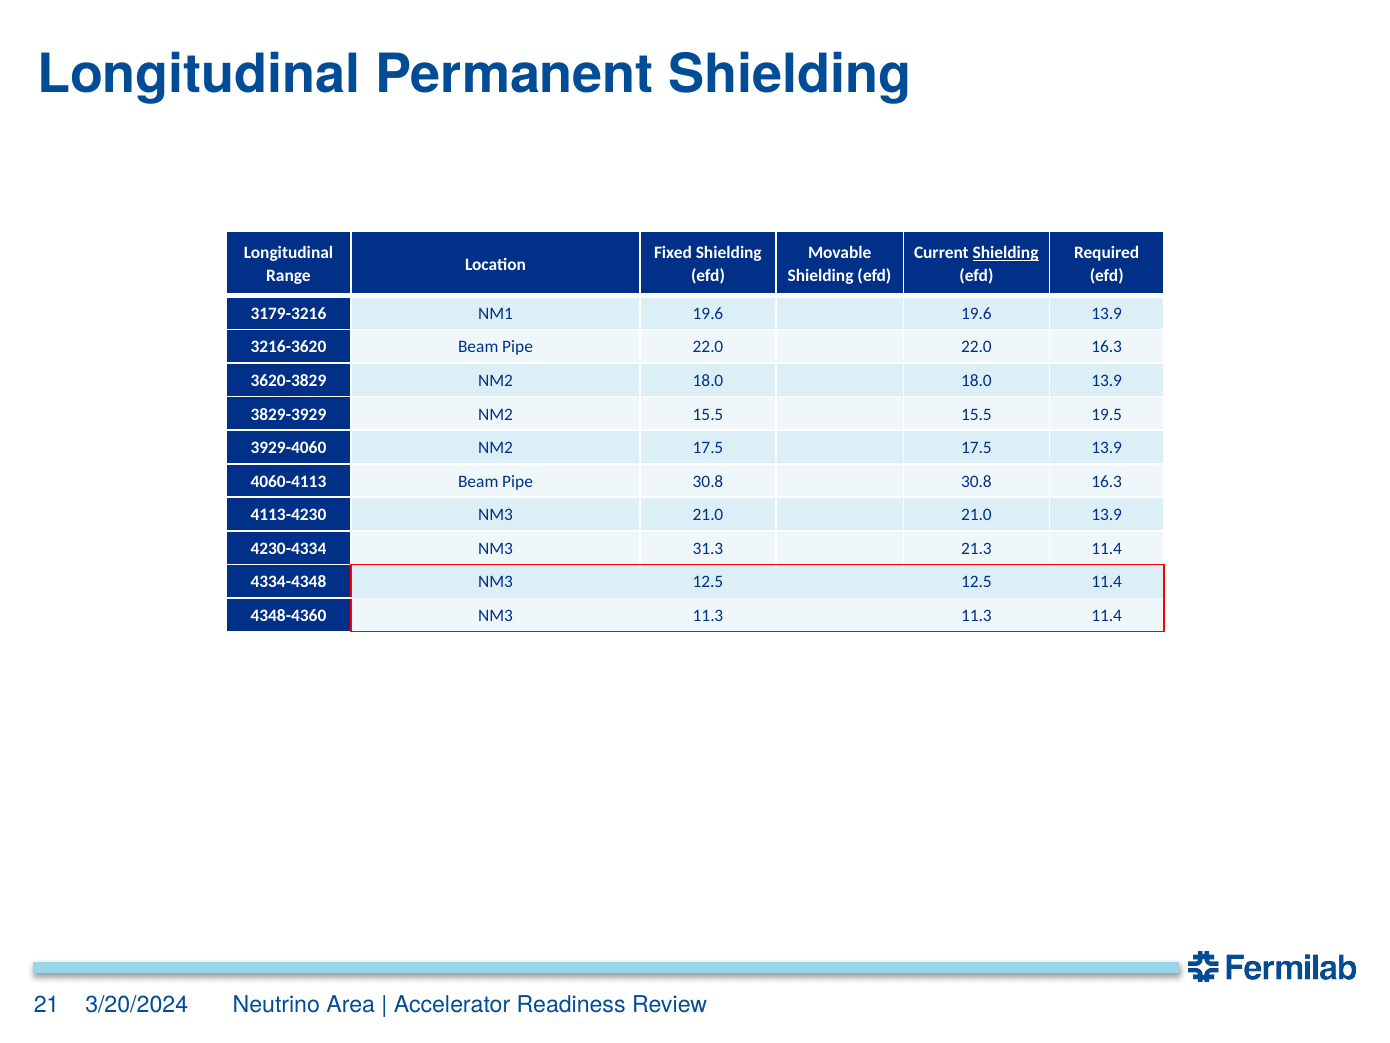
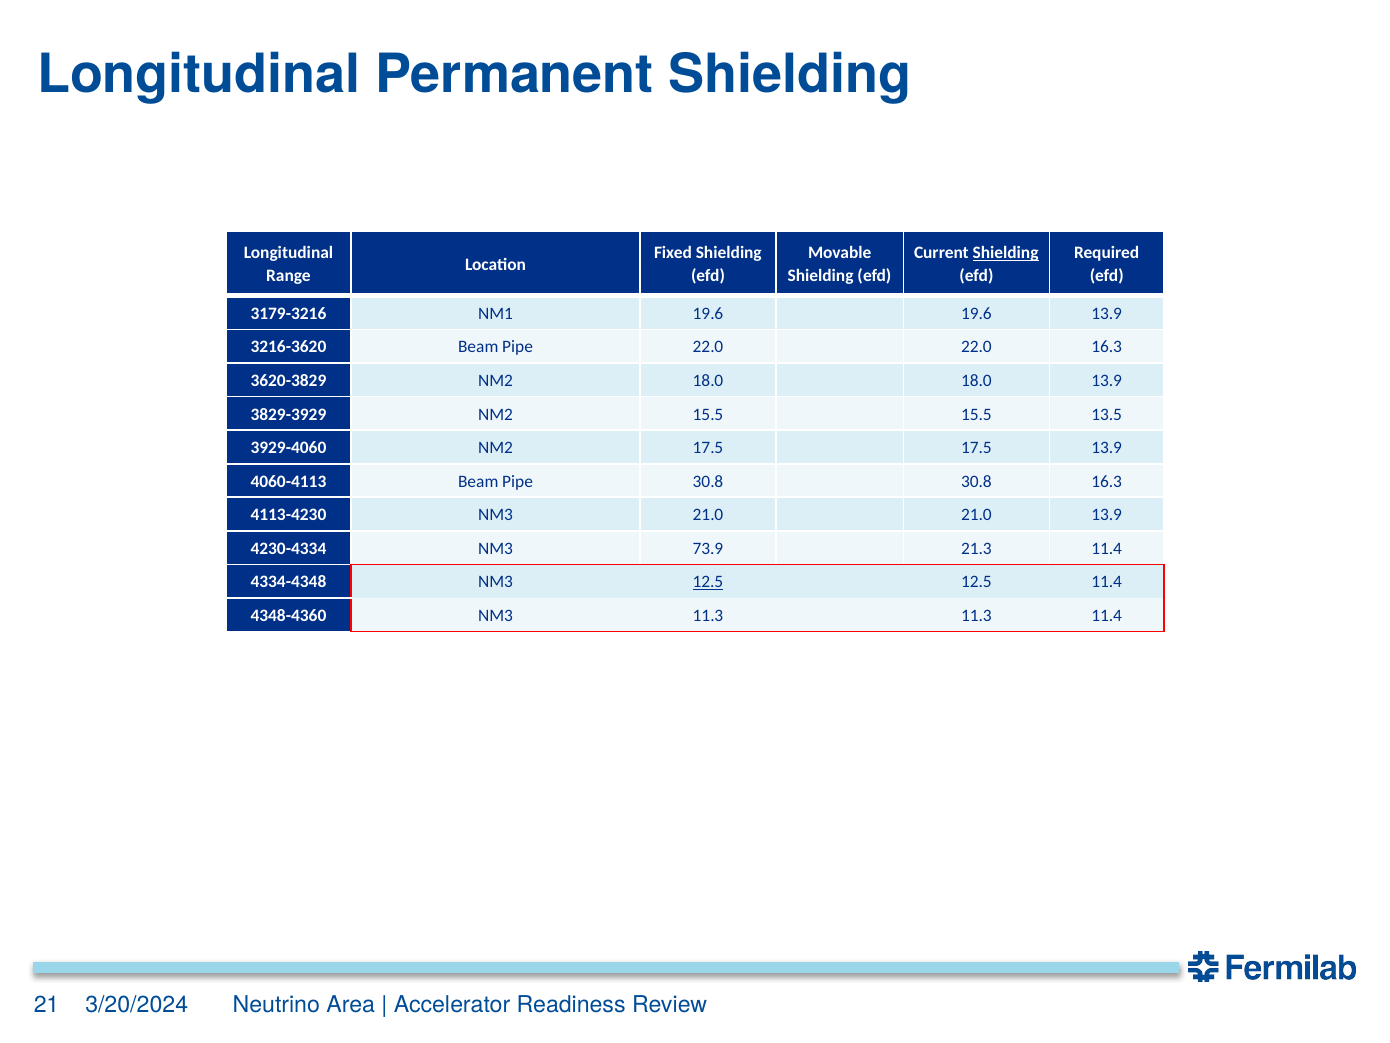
19.5: 19.5 -> 13.5 (1107, 414)
31.3: 31.3 -> 73.9 (708, 548)
12.5 underline: none -> present (708, 582)
